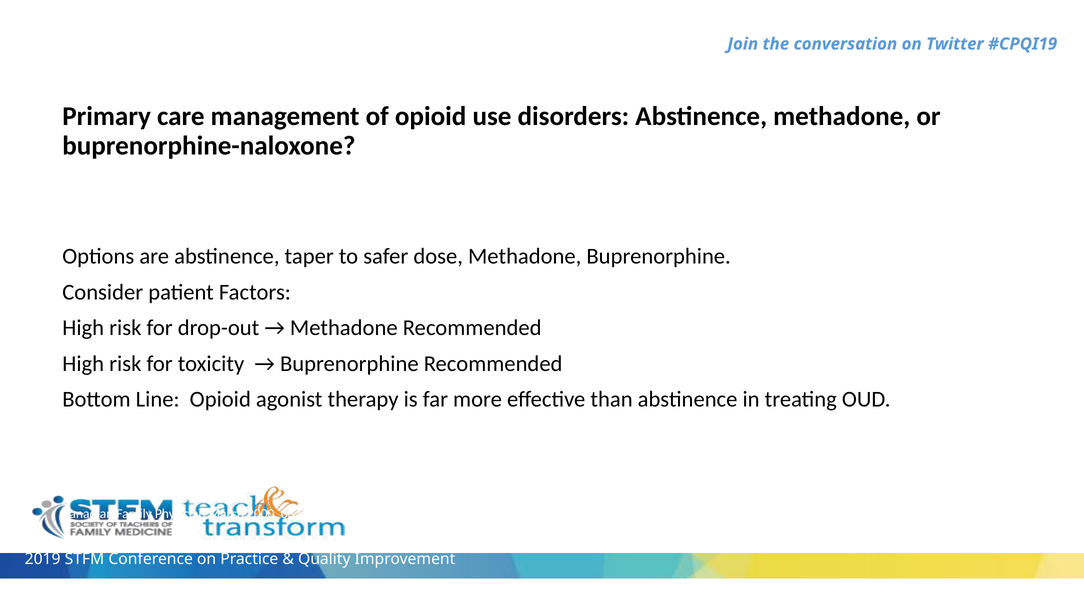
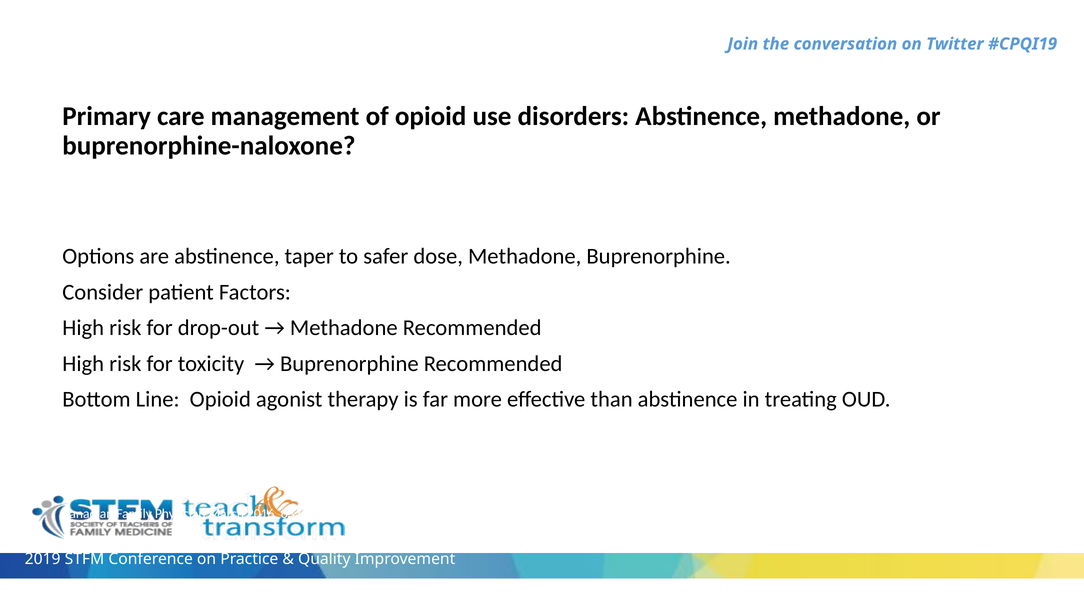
2000: 2000 -> 2016 (262, 513)
